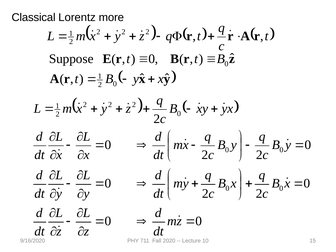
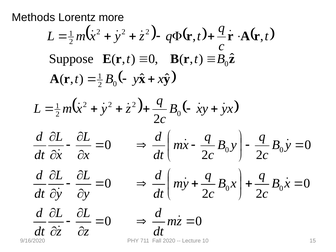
Classical: Classical -> Methods (33, 17)
